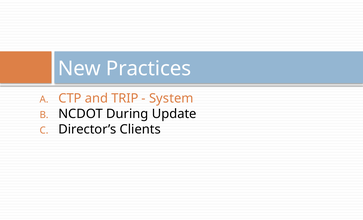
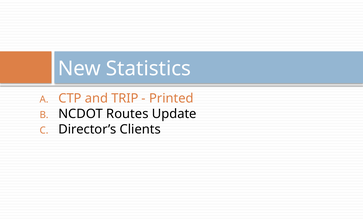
Practices: Practices -> Statistics (148, 69)
System: System -> Printed (171, 98)
During: During -> Routes (127, 114)
